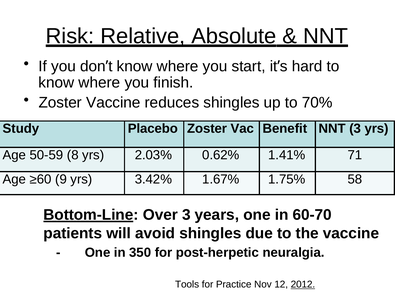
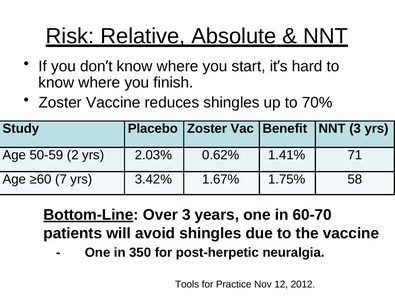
8: 8 -> 2 (73, 155)
9: 9 -> 7 (61, 179)
2012 underline: present -> none (303, 285)
